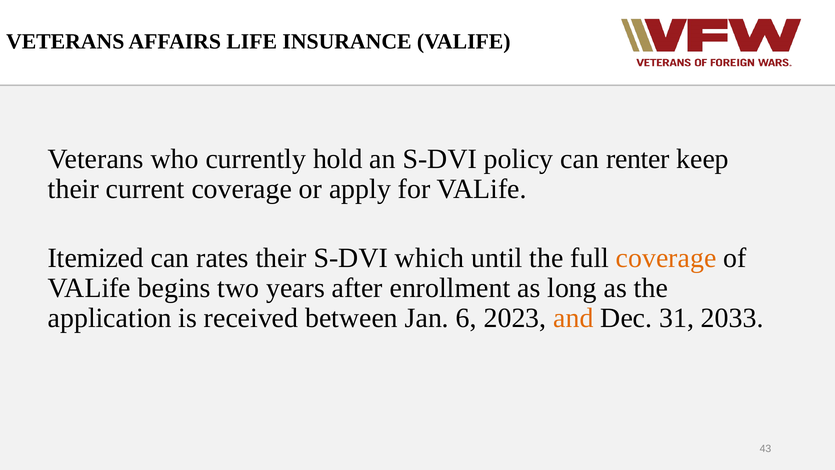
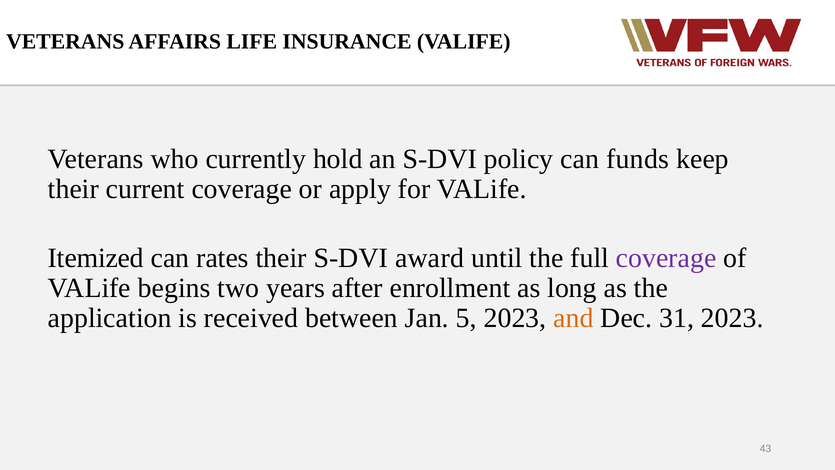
renter: renter -> funds (638, 159)
which: which -> award (430, 258)
coverage colour: orange -> purple (666, 258)
6: 6 -> 5 (466, 318)
31 2033: 2033 -> 2023 (732, 318)
